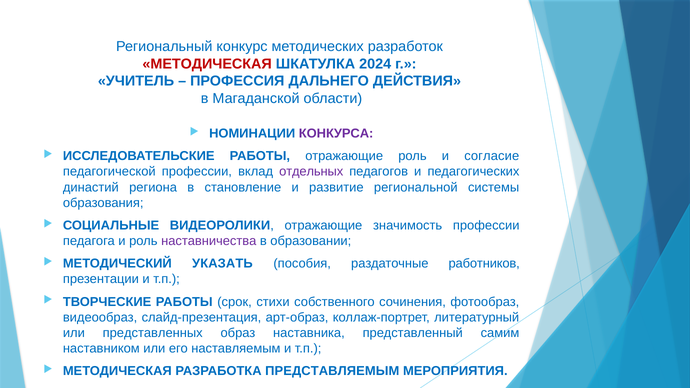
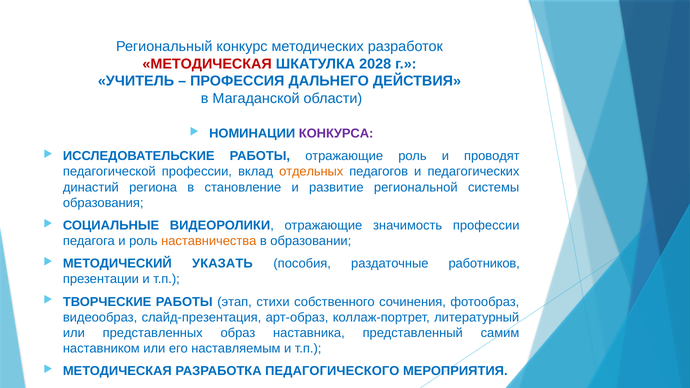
2024: 2024 -> 2028 (375, 64)
согласие: согласие -> проводят (492, 156)
отдельных colour: purple -> orange (311, 172)
наставничества colour: purple -> orange (209, 241)
срок: срок -> этап (235, 302)
ПРЕДСТАВЛЯЕМЫМ: ПРЕДСТАВЛЯЕМЫМ -> ПЕДАГОГИЧЕСКОГО (332, 371)
